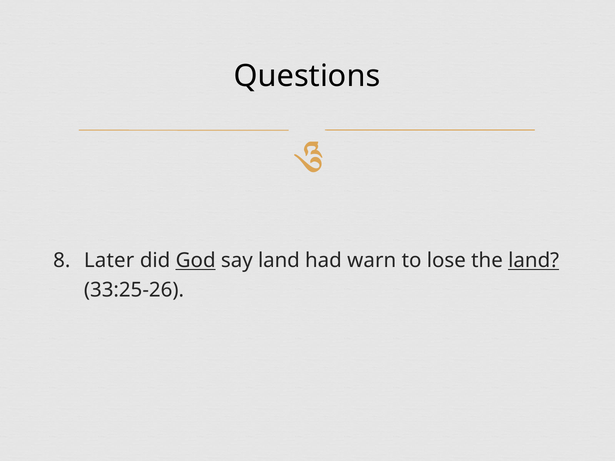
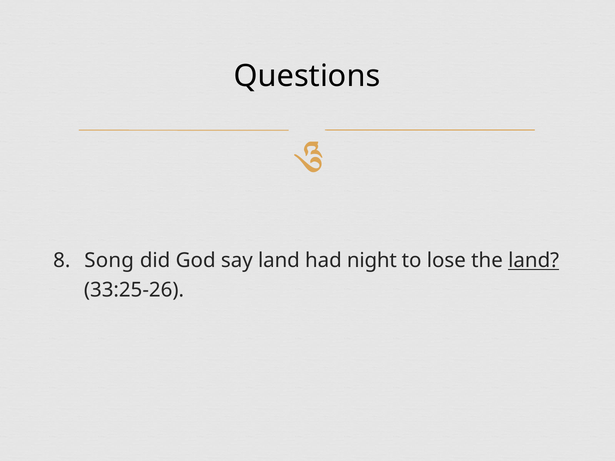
Later: Later -> Song (109, 261)
God underline: present -> none (196, 261)
warn: warn -> night (372, 261)
